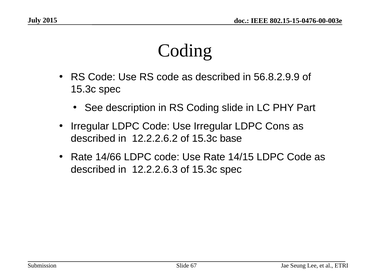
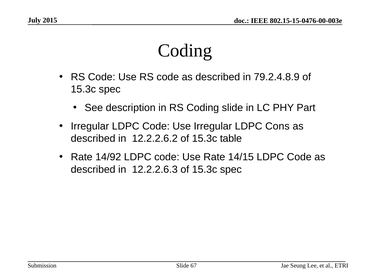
56.8.2.9.9: 56.8.2.9.9 -> 79.2.4.8.9 (277, 77)
base: base -> table (231, 139)
14/66: 14/66 -> 14/92 (108, 157)
